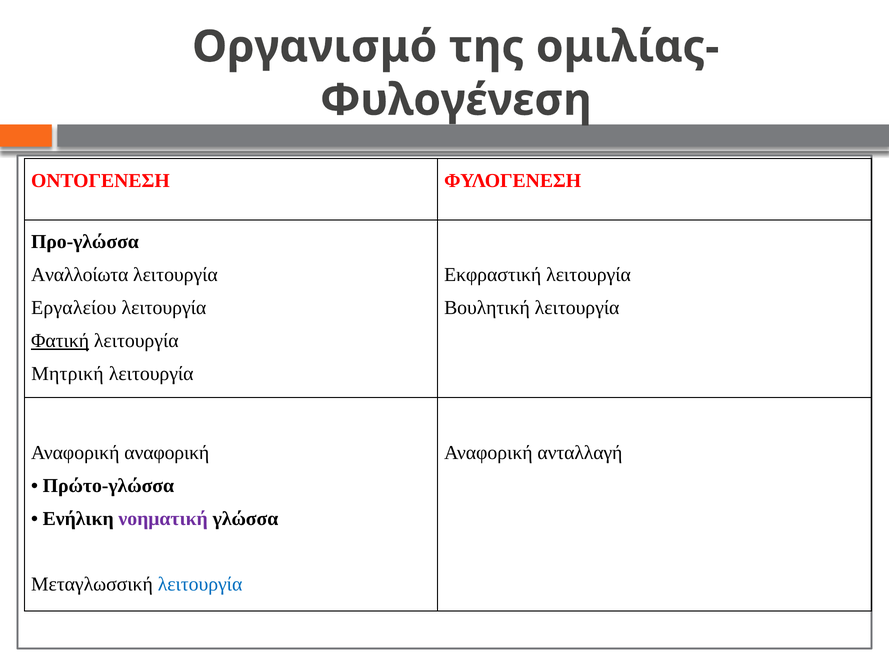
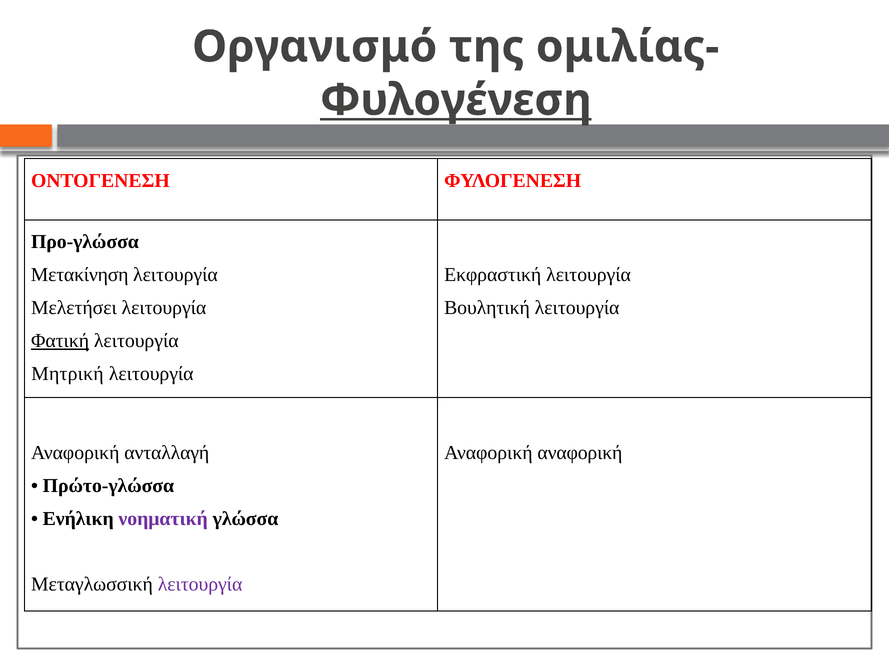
Φυλογένεση underline: none -> present (456, 100)
Αναλλοίωτα: Αναλλοίωτα -> Μετακίνηση (80, 275)
Εργαλείου: Εργαλείου -> Μελετήσει (74, 308)
Αναφορική αναφορική: αναφορική -> ανταλλαγή (167, 453)
Αναφορική ανταλλαγή: ανταλλαγή -> αναφορική (580, 453)
λειτουργία colour: blue -> purple (200, 584)
